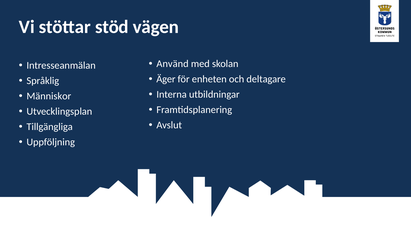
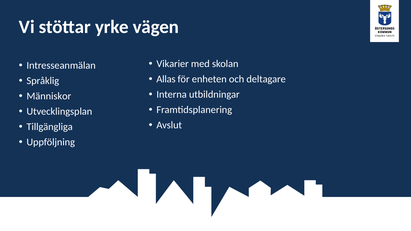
stöd: stöd -> yrke (112, 27)
Använd: Använd -> Vikarier (173, 64)
Äger: Äger -> Allas (166, 79)
